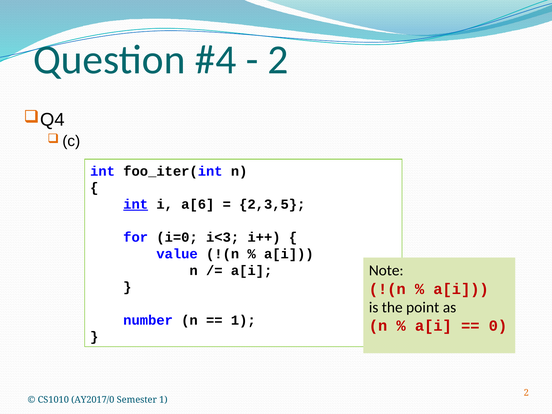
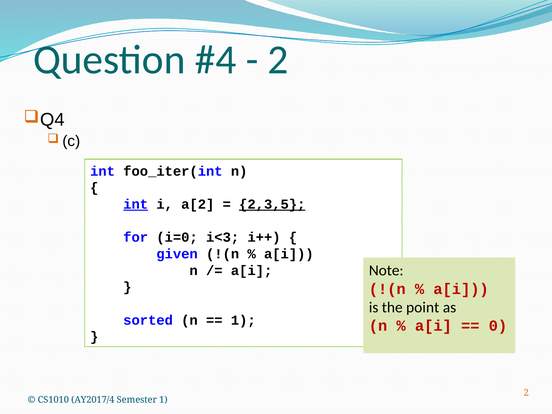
a[6: a[6 -> a[2 (198, 204)
2,3,5 underline: none -> present (272, 204)
value: value -> given (177, 254)
number: number -> sorted (148, 320)
AY2017/0: AY2017/0 -> AY2017/4 (93, 400)
